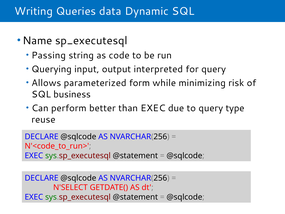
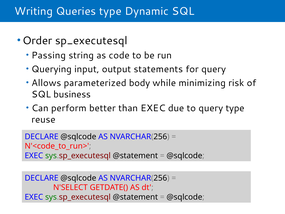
Queries data: data -> type (110, 11)
Name: Name -> Order (37, 41)
interpreted: interpreted -> statements (158, 69)
form: form -> body (140, 83)
